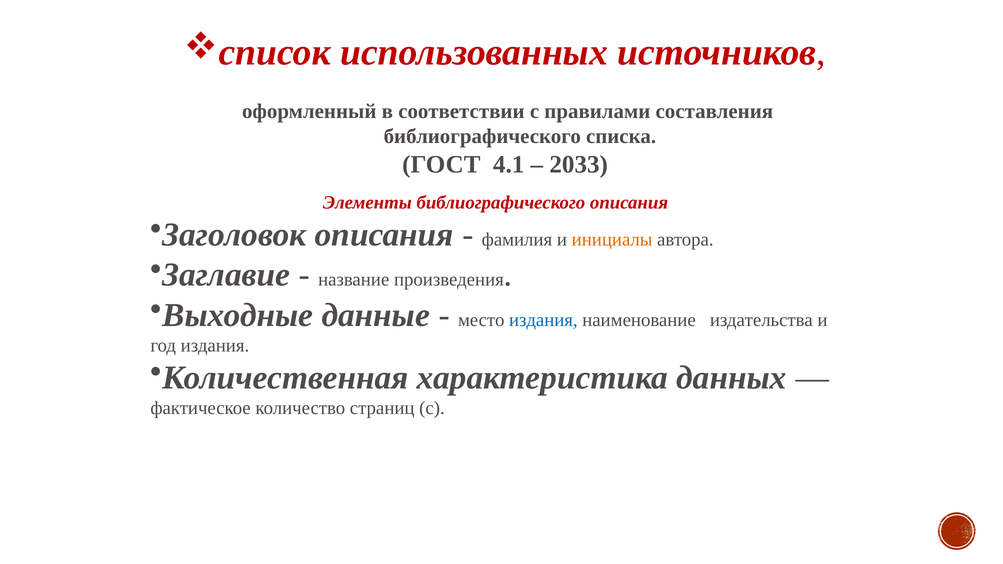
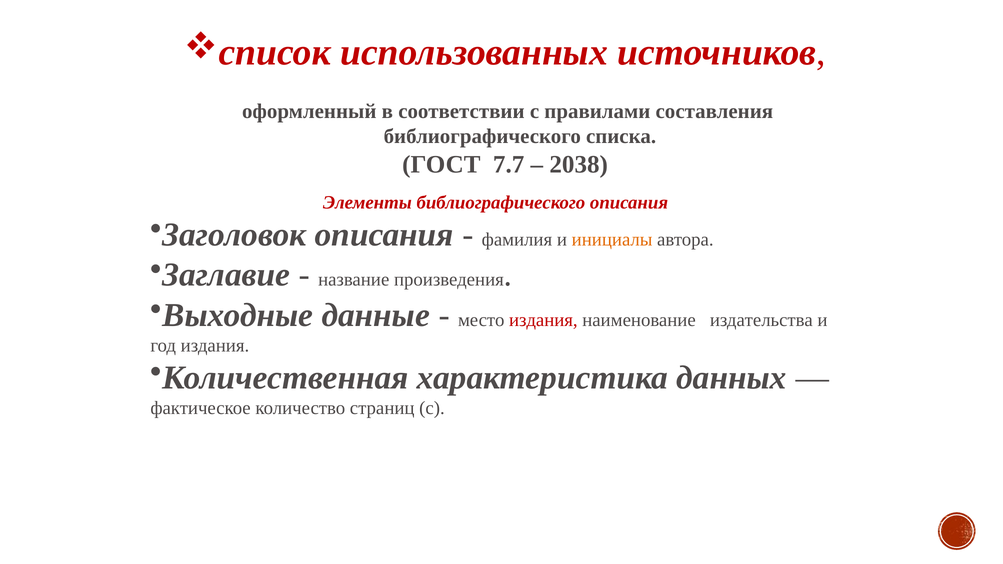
4.1: 4.1 -> 7.7 (509, 164)
2033: 2033 -> 2038 (579, 164)
издания colour: blue -> red (543, 320)
